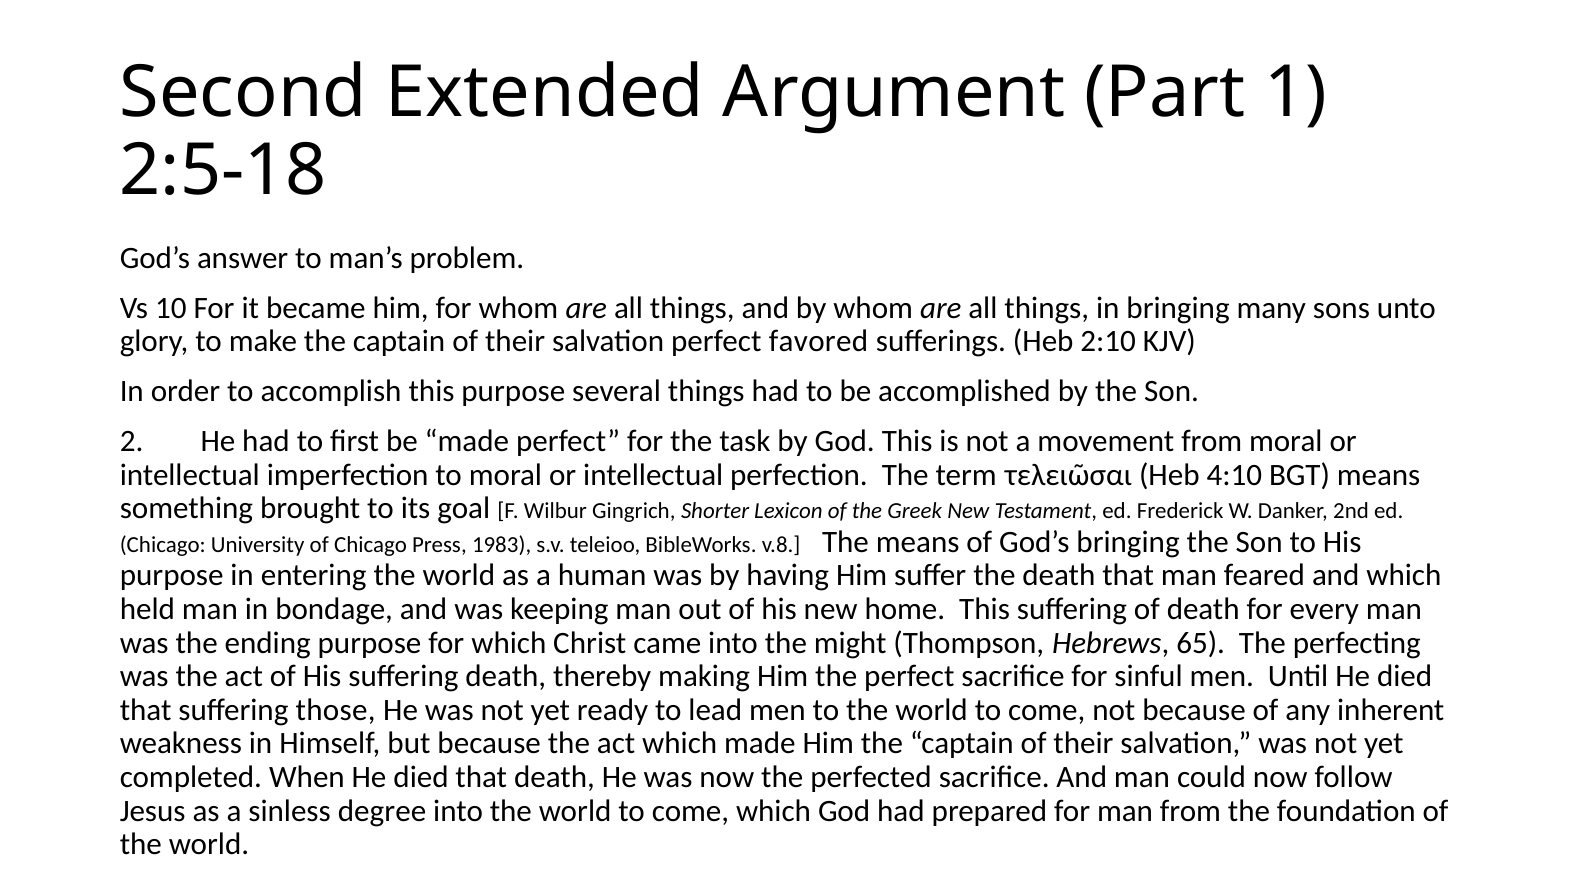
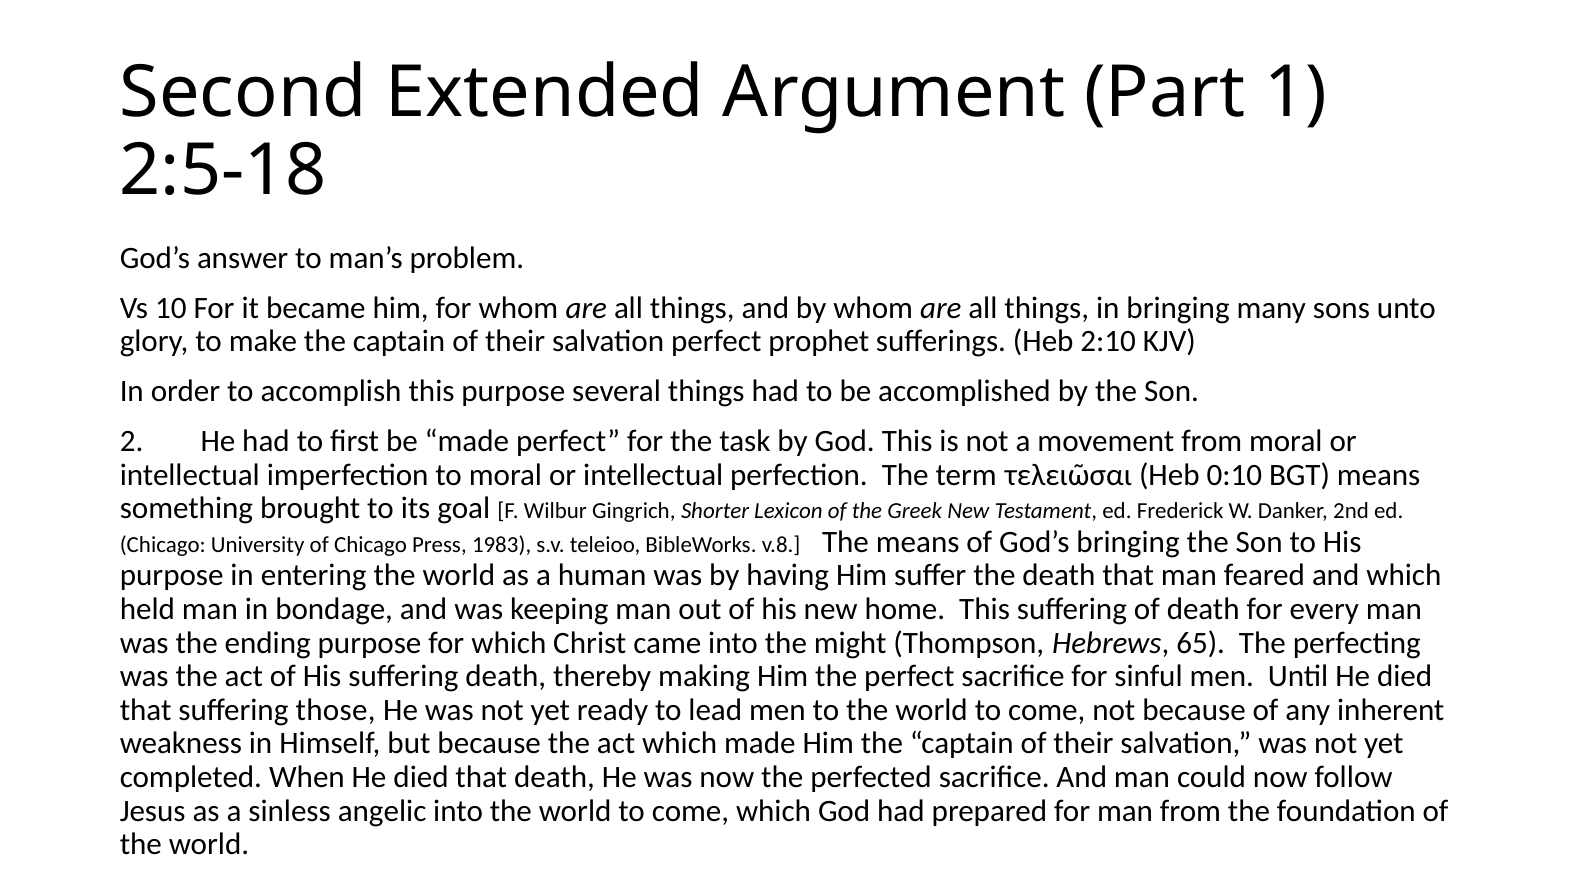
favored: favored -> prophet (819, 341)
4:10: 4:10 -> 0:10 (1234, 475)
degree: degree -> angelic (382, 811)
